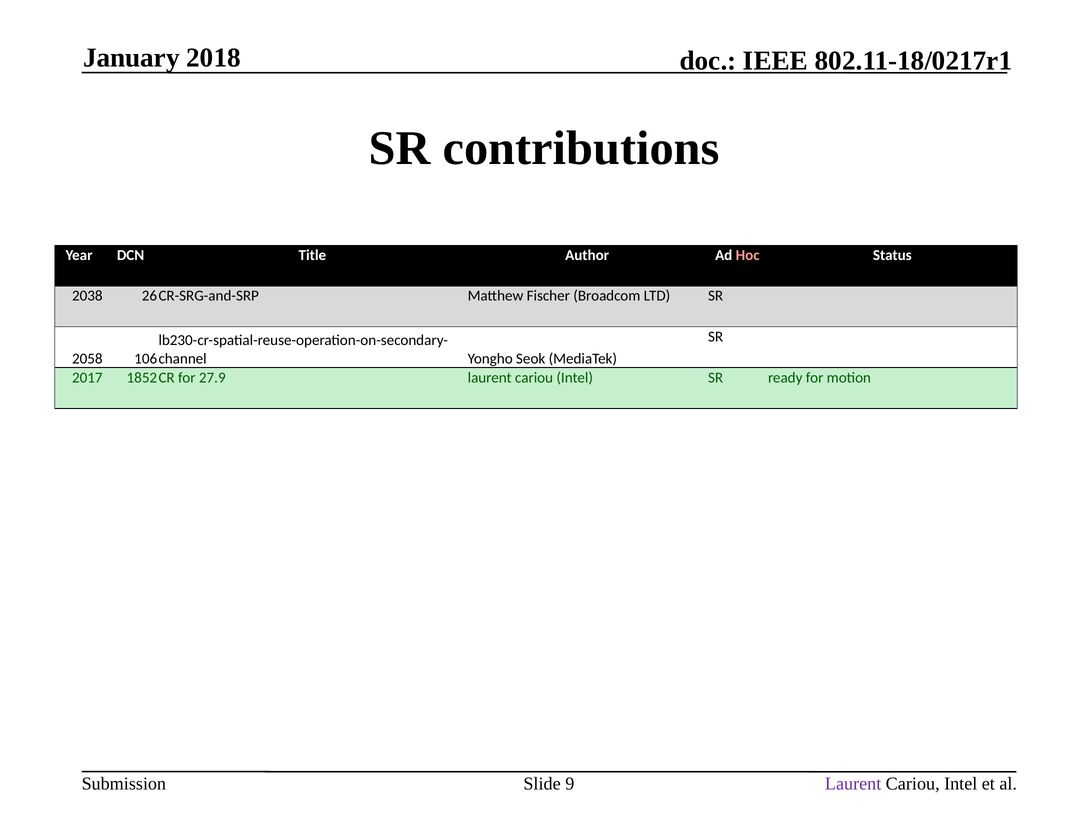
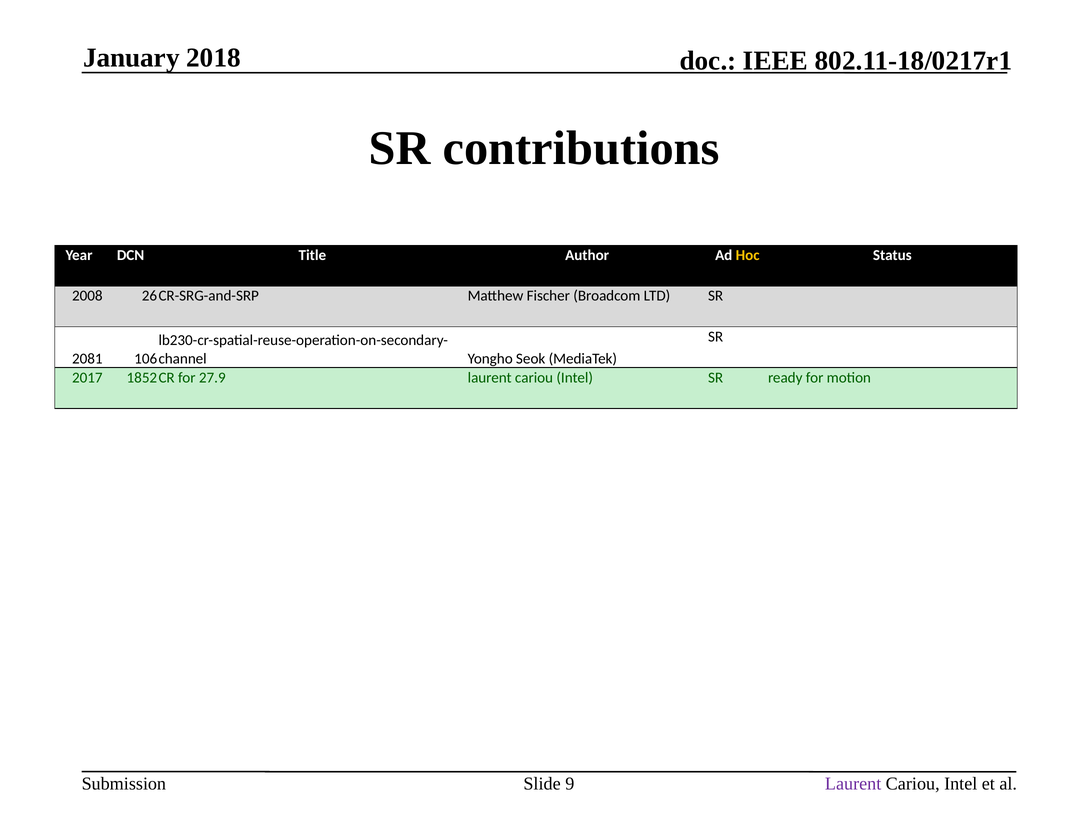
Hoc colour: pink -> yellow (748, 255)
2038: 2038 -> 2008 (87, 296)
2058: 2058 -> 2081 (87, 358)
